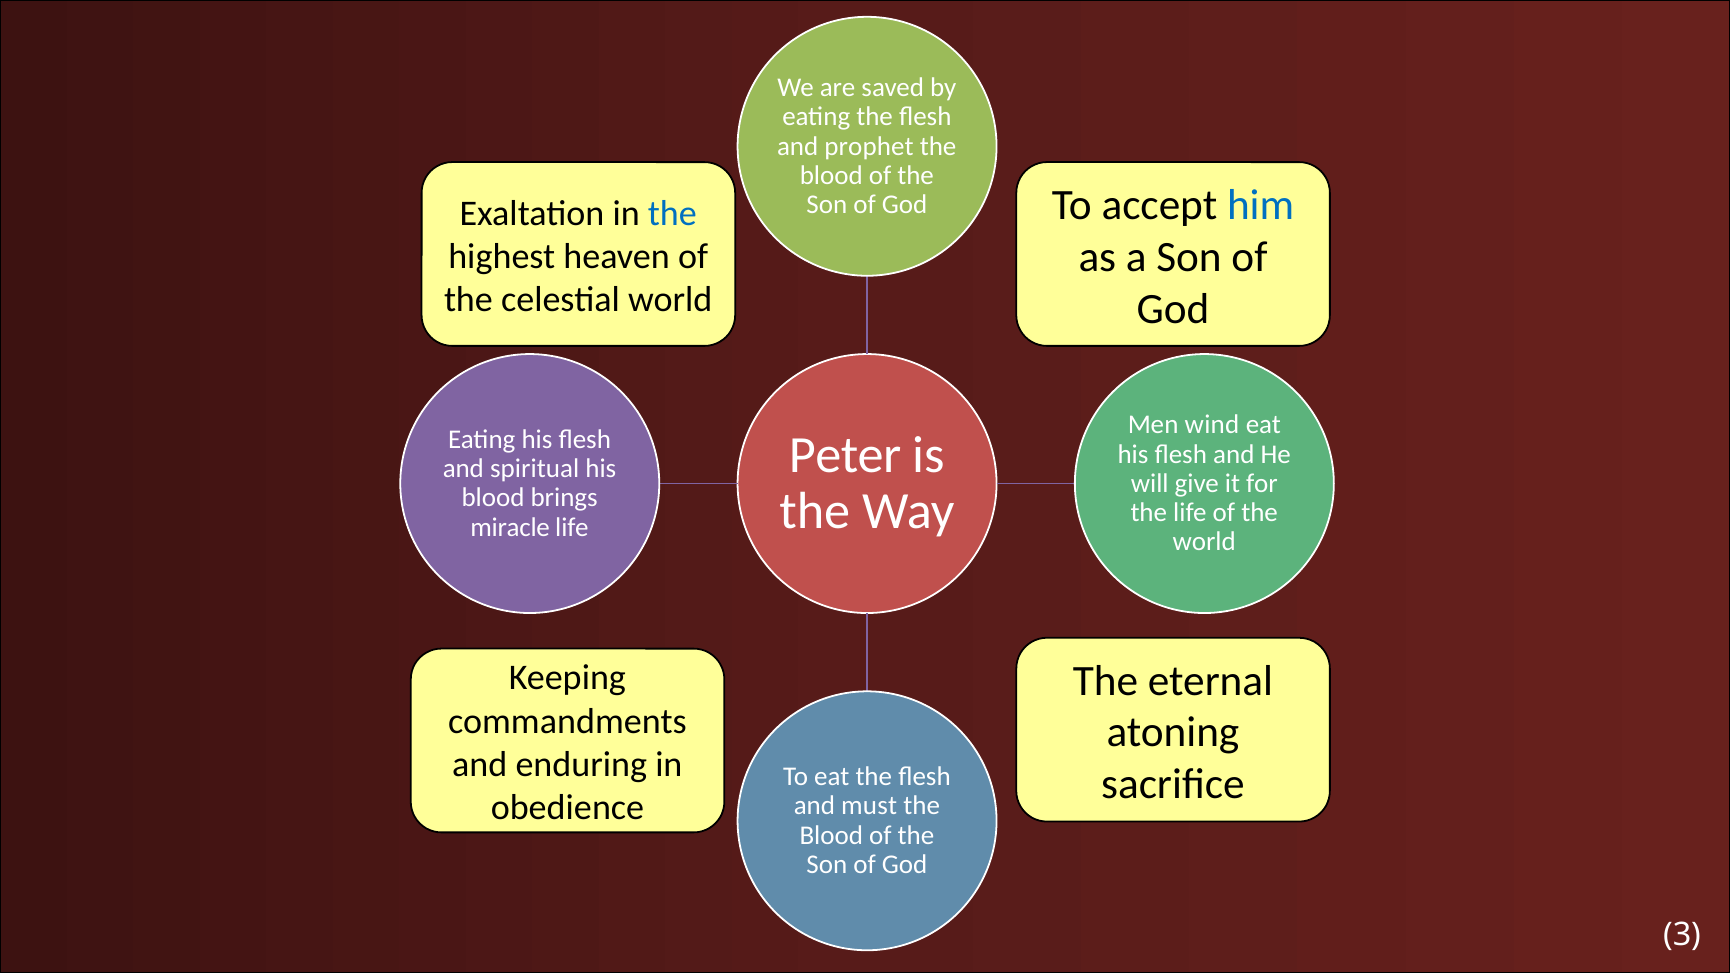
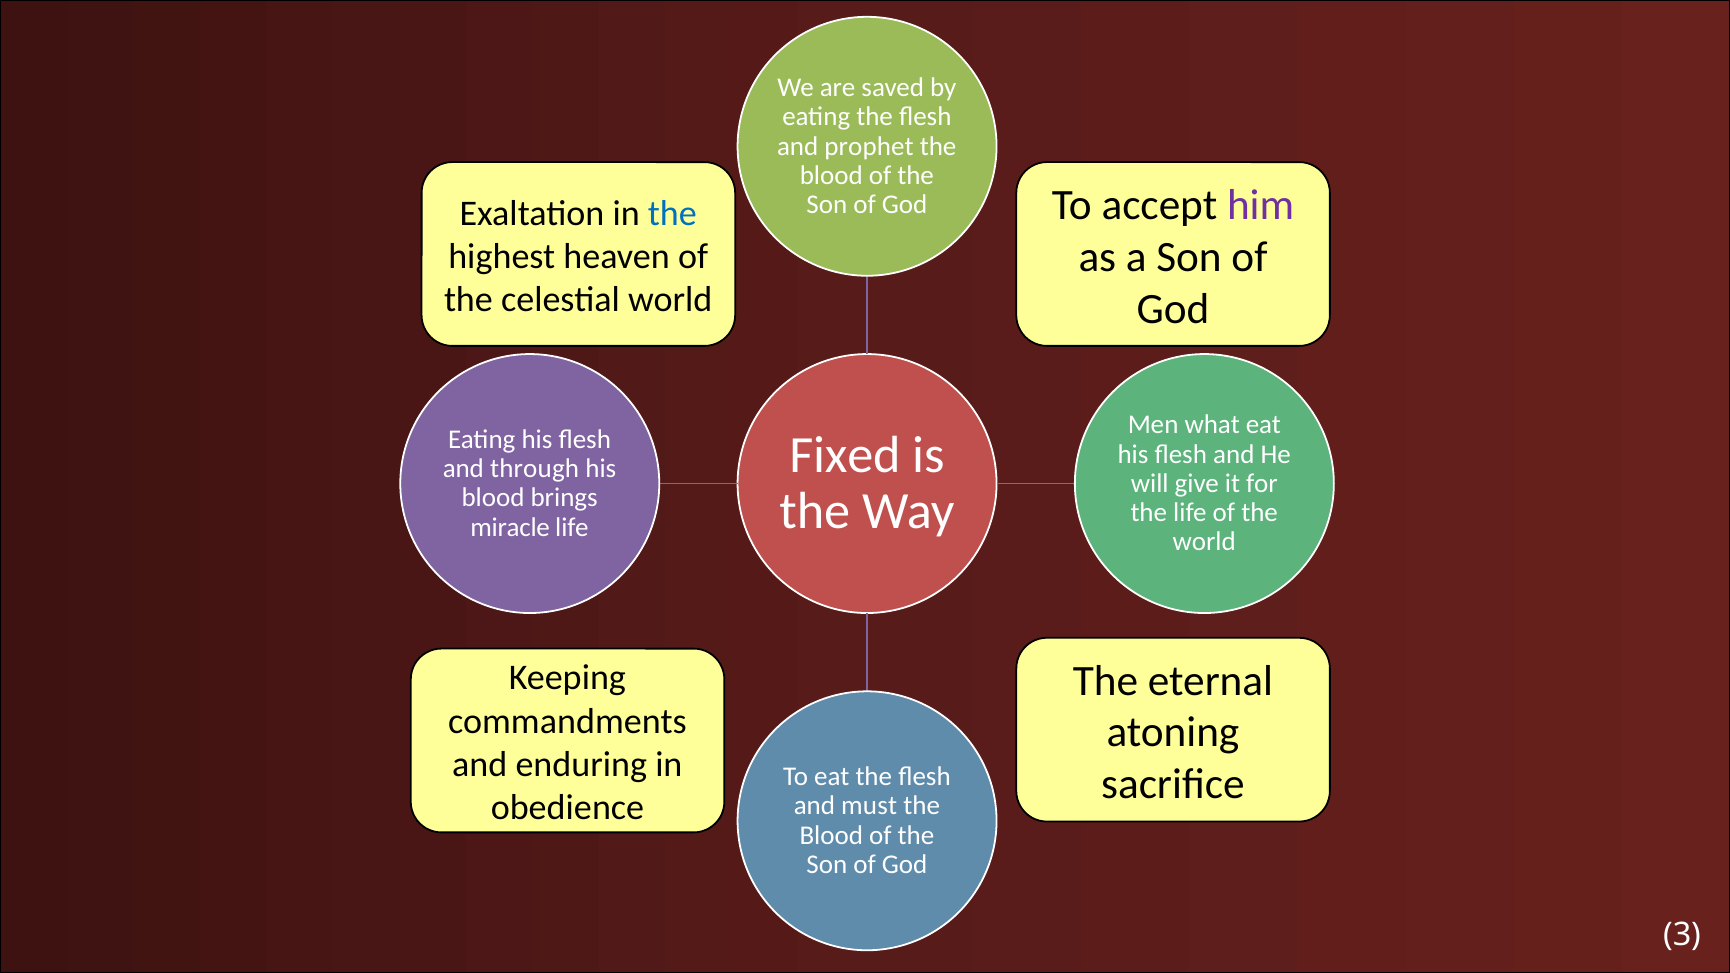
him colour: blue -> purple (1261, 205)
wind: wind -> what (1212, 425)
Peter: Peter -> Fixed (845, 455)
spiritual: spiritual -> through (535, 469)
